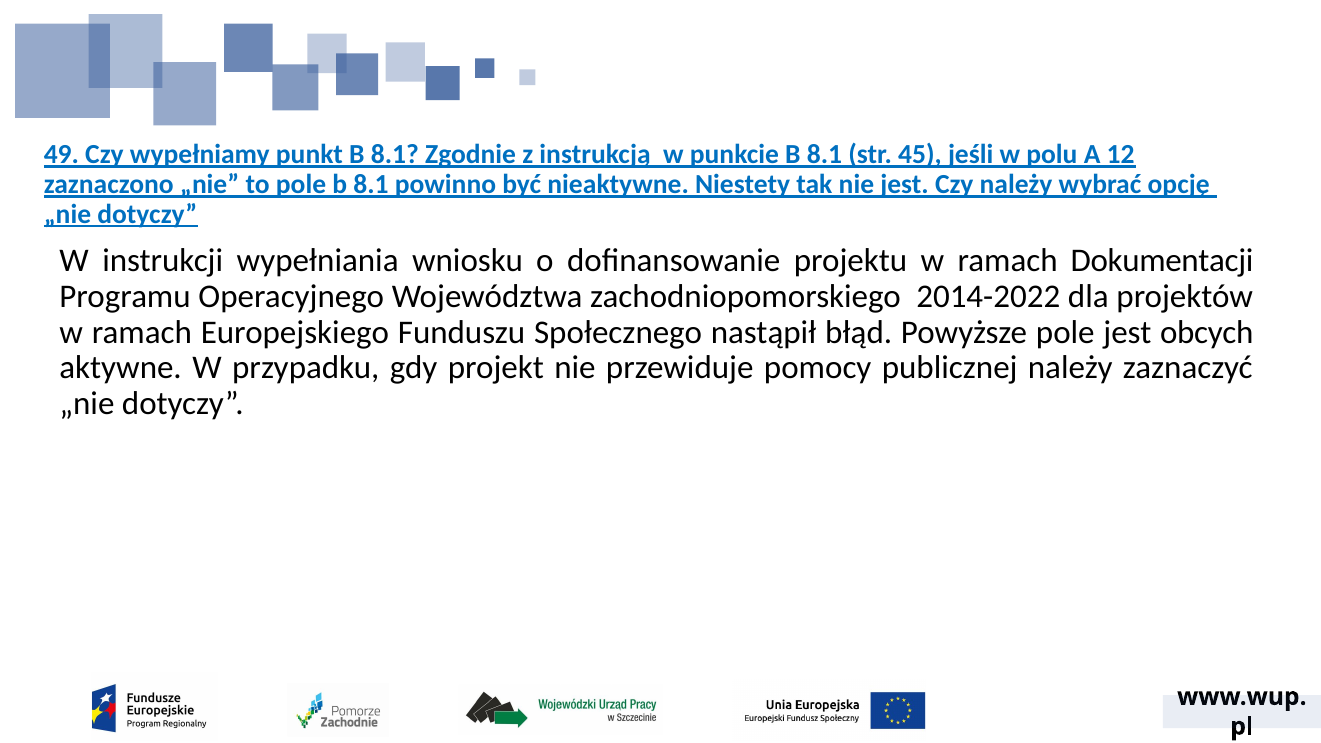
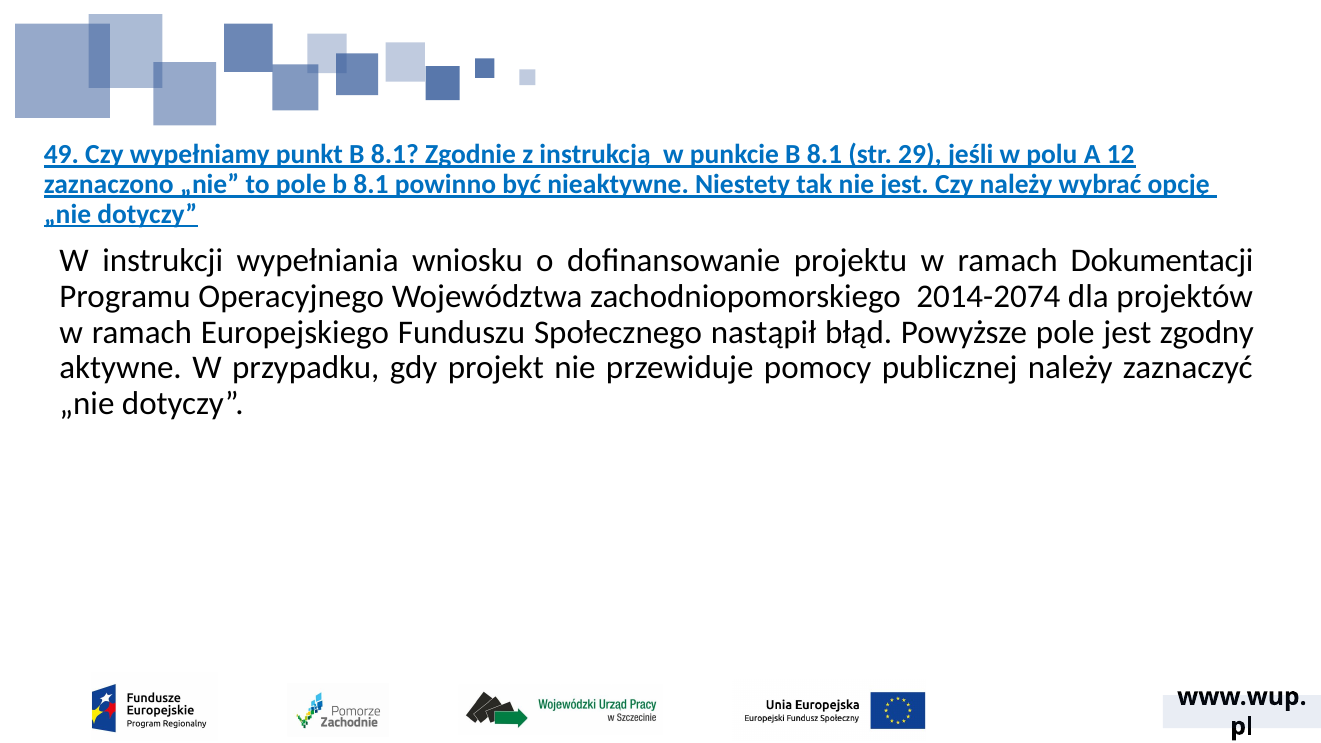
45: 45 -> 29 (920, 155)
2014-2022: 2014-2022 -> 2014-2074 (988, 297)
obcych: obcych -> zgodny (1207, 332)
